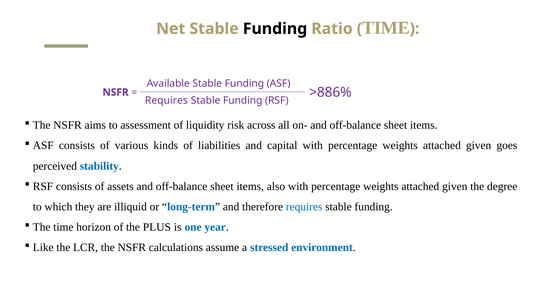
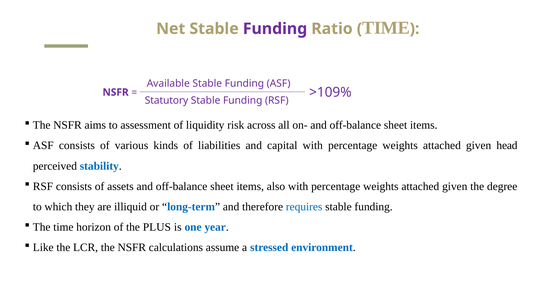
Funding colour: black -> purple (275, 29)
>886%: >886% -> >109% (330, 92)
Requires: Requires -> Statutory (167, 101)
goes: goes -> head (507, 146)
